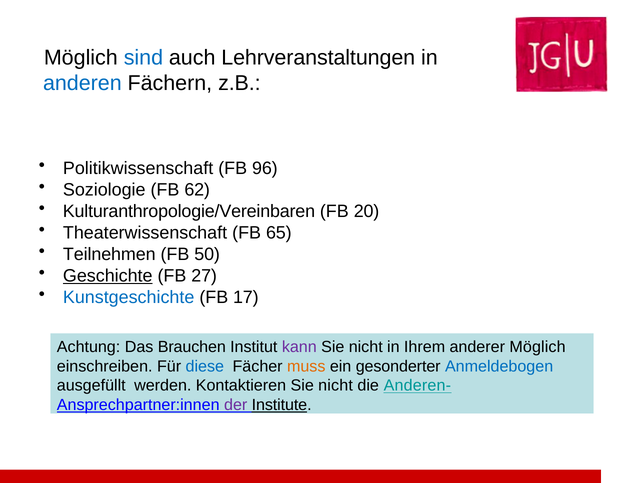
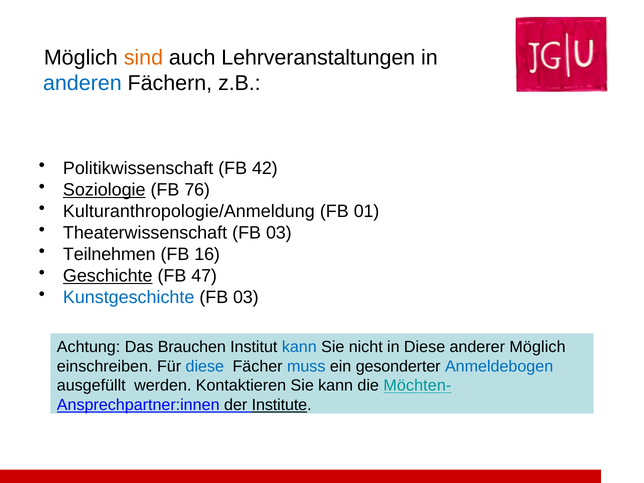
sind colour: blue -> orange (143, 58)
96: 96 -> 42 (265, 168)
Soziologie underline: none -> present (104, 190)
62: 62 -> 76 (197, 190)
Kulturanthropologie/Vereinbaren: Kulturanthropologie/Vereinbaren -> Kulturanthropologie/Anmeldung (189, 211)
20: 20 -> 01 (367, 211)
Theaterwissenschaft FB 65: 65 -> 03 (279, 233)
50: 50 -> 16 (207, 254)
27: 27 -> 47 (204, 276)
17: 17 -> 03 (246, 297)
kann colour: purple -> blue (299, 347)
in Ihrem: Ihrem -> Diese (425, 347)
muss colour: orange -> blue (306, 366)
Kontaktieren Sie nicht: nicht -> kann (336, 386)
Anderen-: Anderen- -> Möchten- (417, 386)
der colour: purple -> black (236, 405)
